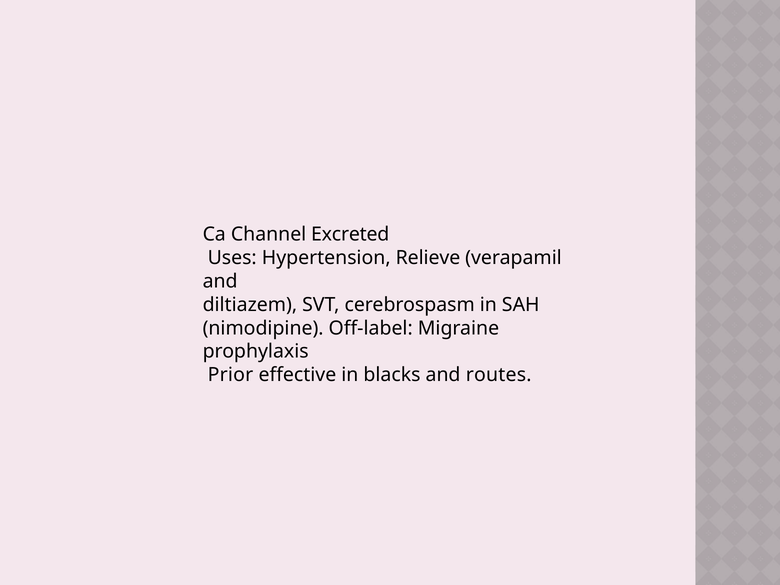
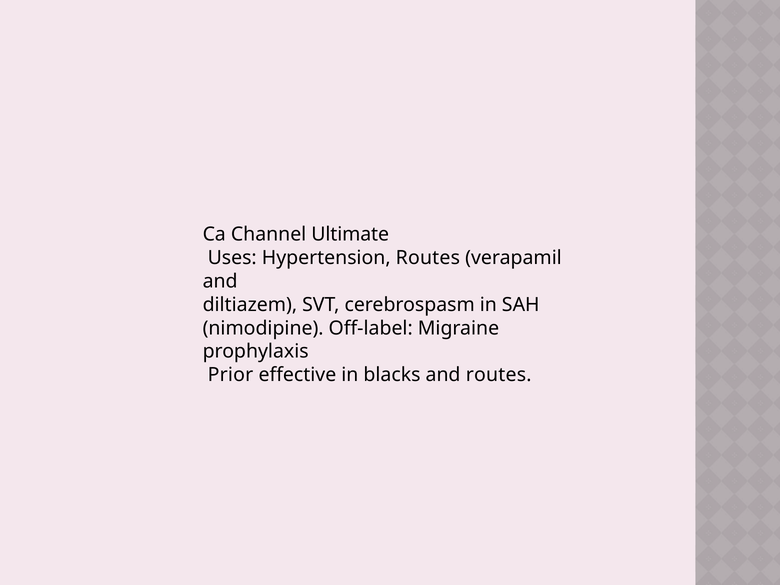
Excreted: Excreted -> Ultimate (350, 235)
Hypertension Relieve: Relieve -> Routes (428, 258)
